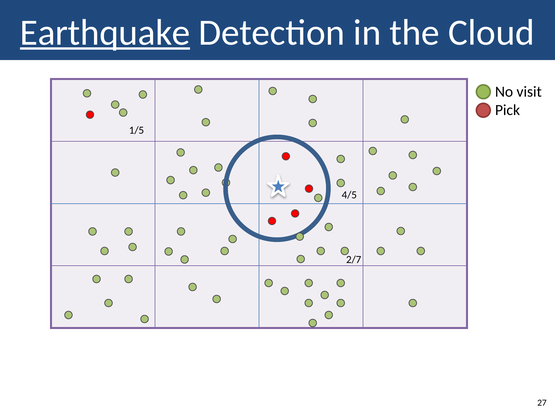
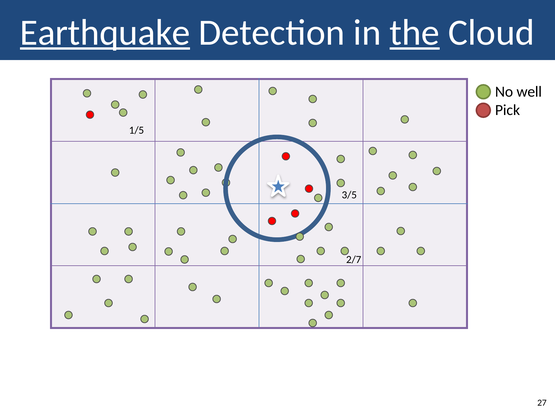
the underline: none -> present (415, 33)
visit: visit -> well (529, 92)
4/5: 4/5 -> 3/5 (349, 195)
